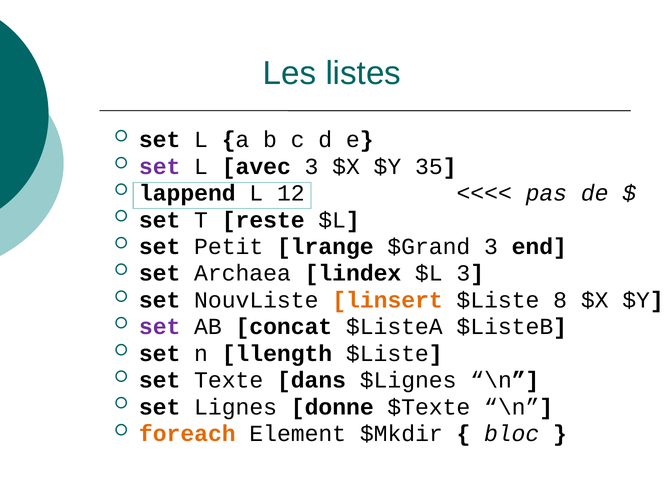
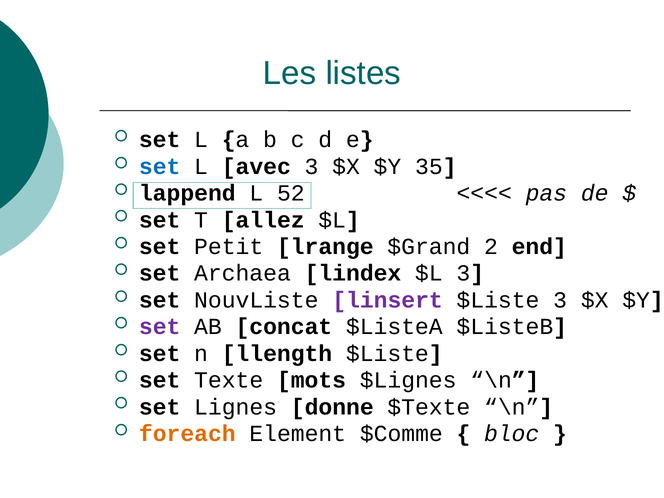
set colour: purple -> blue (160, 166)
12: 12 -> 52 (291, 193)
reste: reste -> allez (263, 220)
$Grand 3: 3 -> 2 (491, 247)
linsert colour: orange -> purple (388, 300)
$Liste 8: 8 -> 3 (560, 300)
dans: dans -> mots (312, 380)
$Mkdir: $Mkdir -> $Comme (401, 434)
